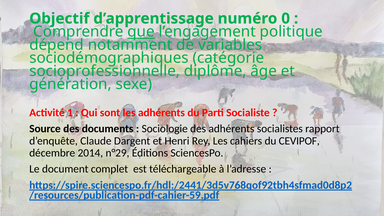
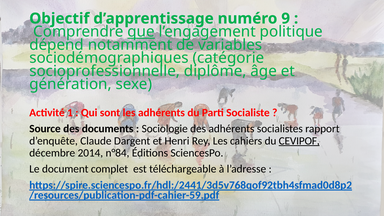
0: 0 -> 9 (286, 19)
CEVIPOF underline: none -> present (299, 141)
n°29: n°29 -> n°84 (117, 153)
